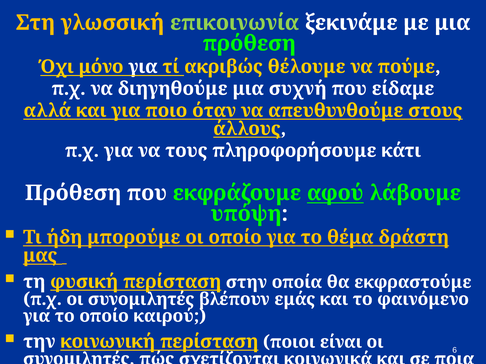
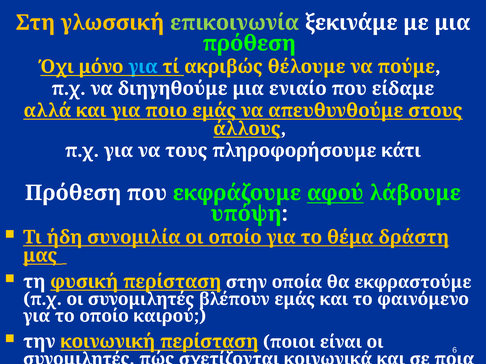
για colour: white -> light blue (143, 67)
συχνή: συχνή -> ενιαίο (298, 89)
ποιο όταν: όταν -> εμάς (214, 111)
μπορούμε: μπορούμε -> συνομιλία (134, 238)
